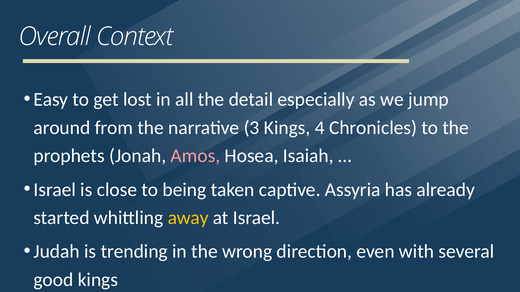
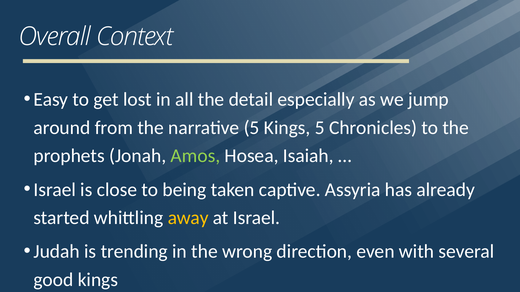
narrative 3: 3 -> 5 (252, 128)
Kings 4: 4 -> 5 (320, 128)
Amos colour: pink -> light green (195, 156)
